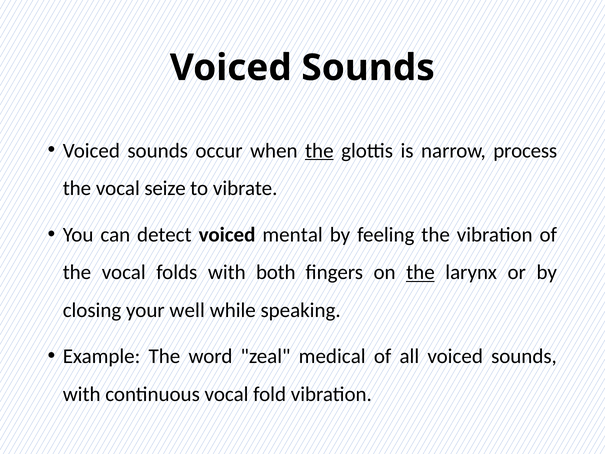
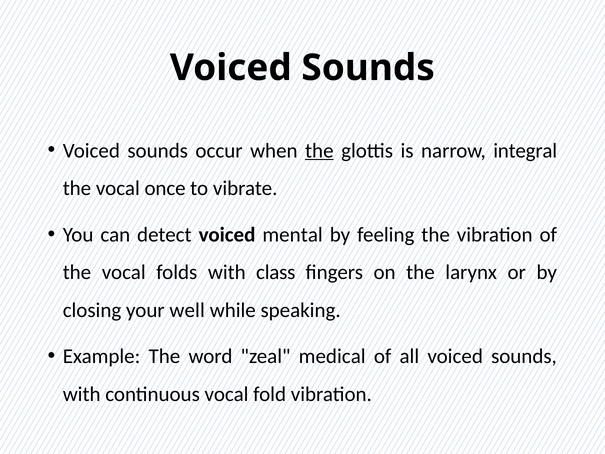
process: process -> integral (525, 150)
seize: seize -> once (165, 188)
both: both -> class (276, 272)
the underline: present -> none (420, 272)
